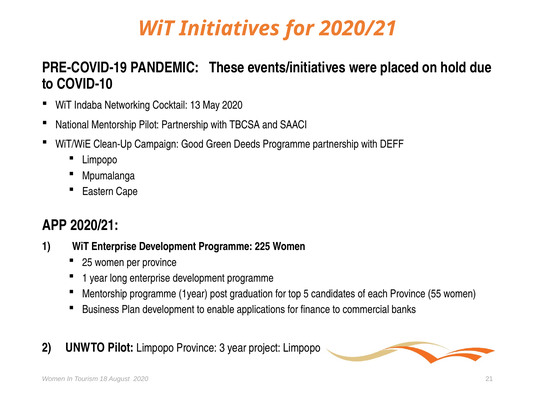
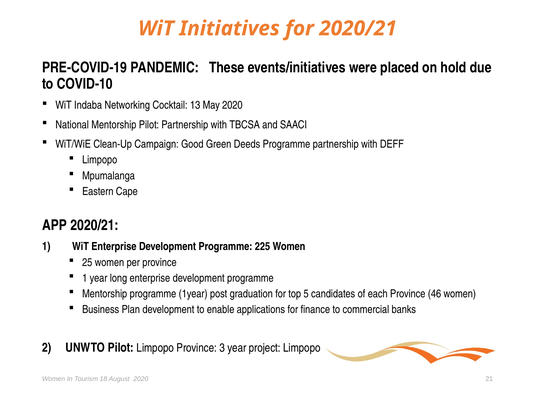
55: 55 -> 46 (434, 294)
